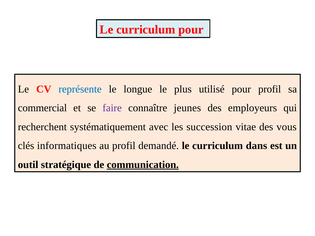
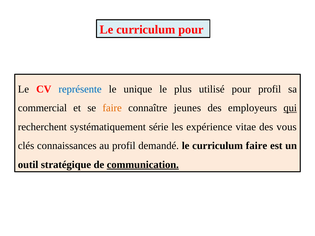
longue: longue -> unique (138, 89)
faire colour: purple -> orange (112, 108)
qui underline: none -> present (290, 108)
avec: avec -> série (159, 127)
succession: succession -> expérience (209, 127)
informatiques: informatiques -> connaissances (67, 146)
curriculum dans: dans -> faire (256, 146)
